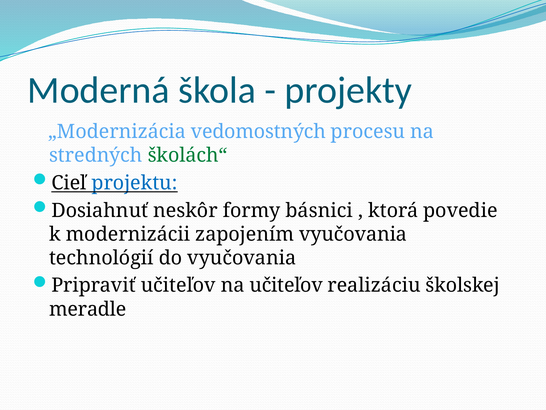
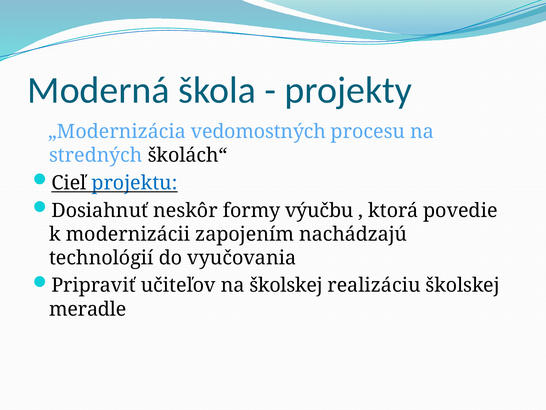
školách“ colour: green -> black (188, 155)
básnici: básnici -> výučbu (319, 210)
zapojením vyučovania: vyučovania -> nachádzajú (353, 234)
na učiteľov: učiteľov -> školskej (286, 285)
